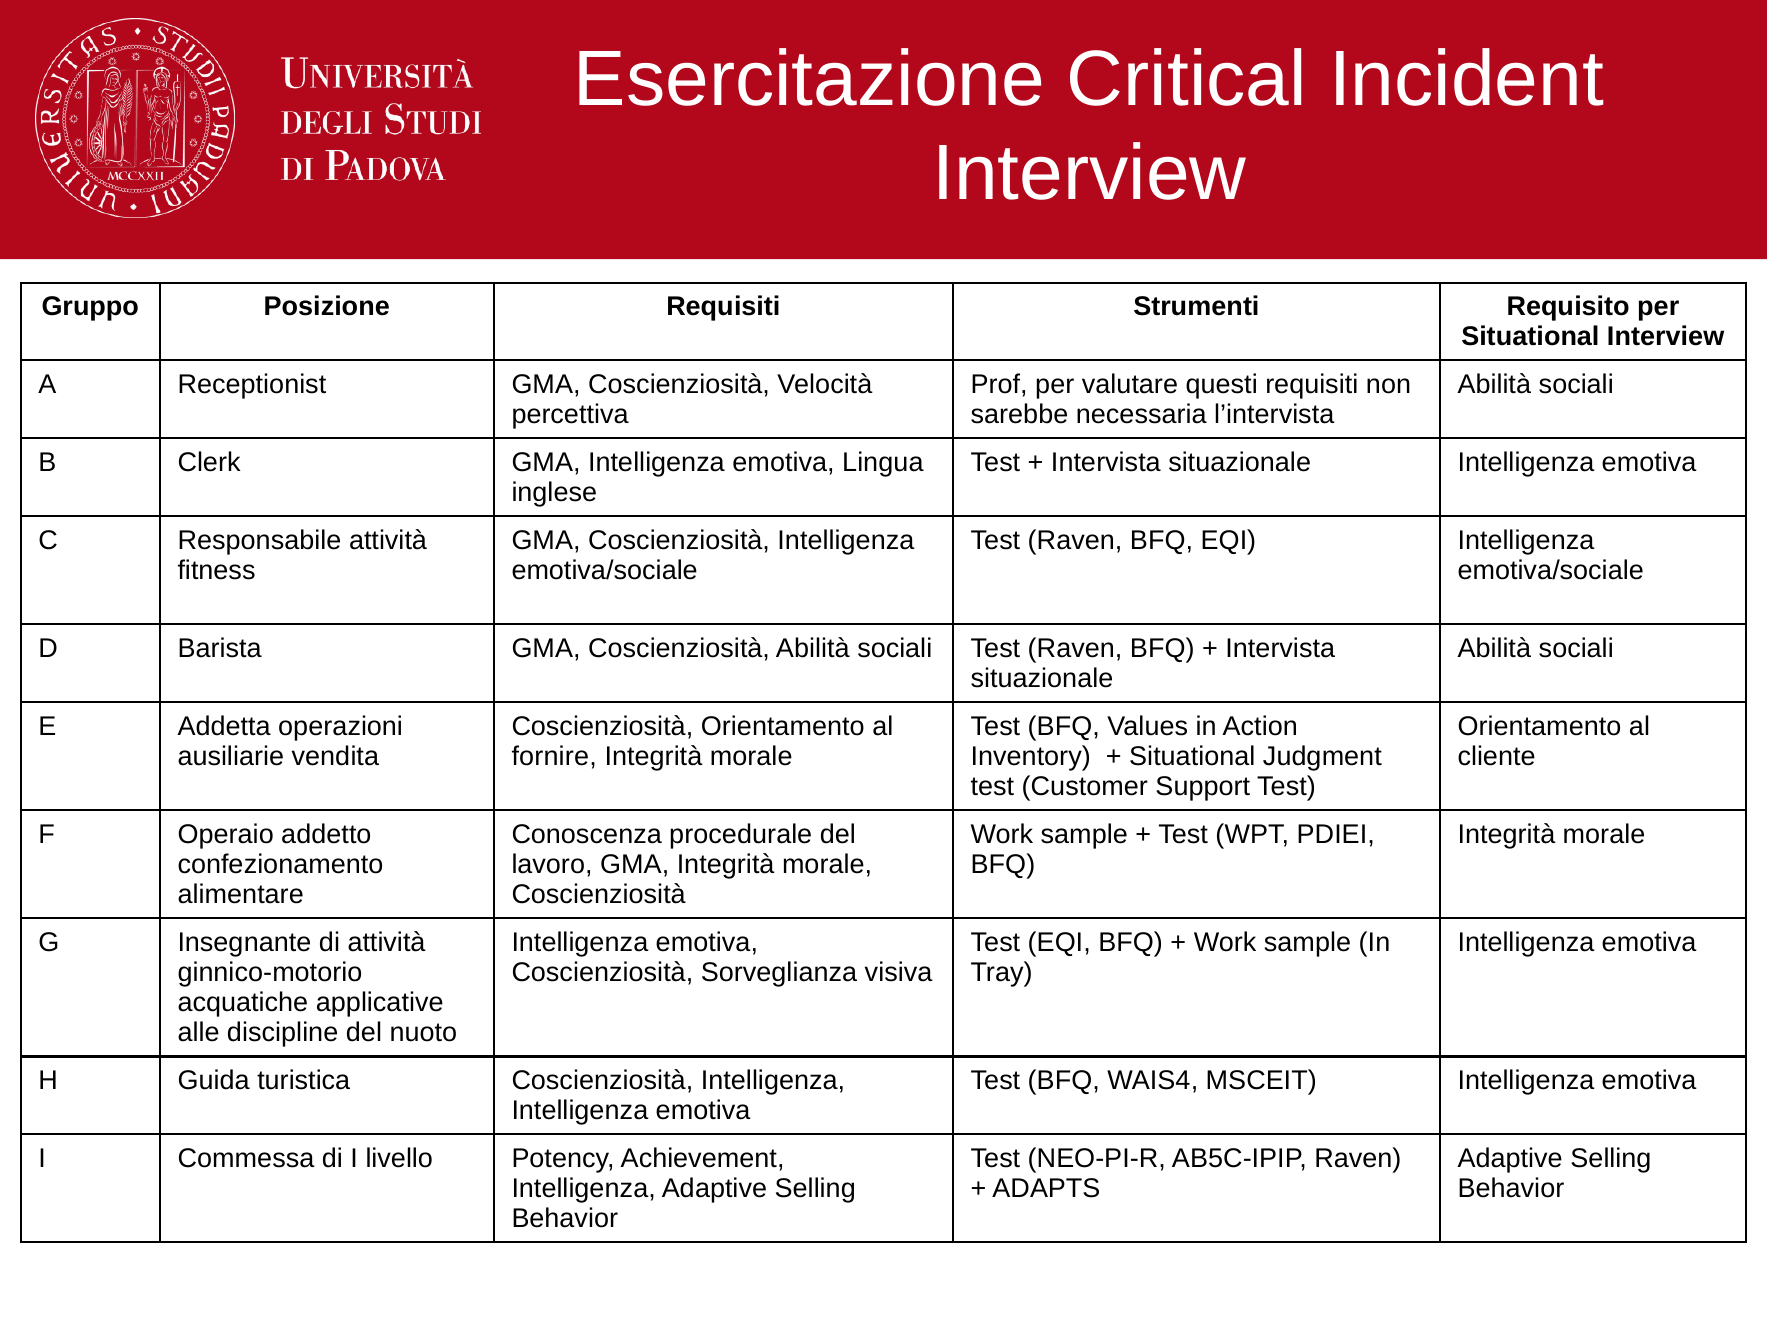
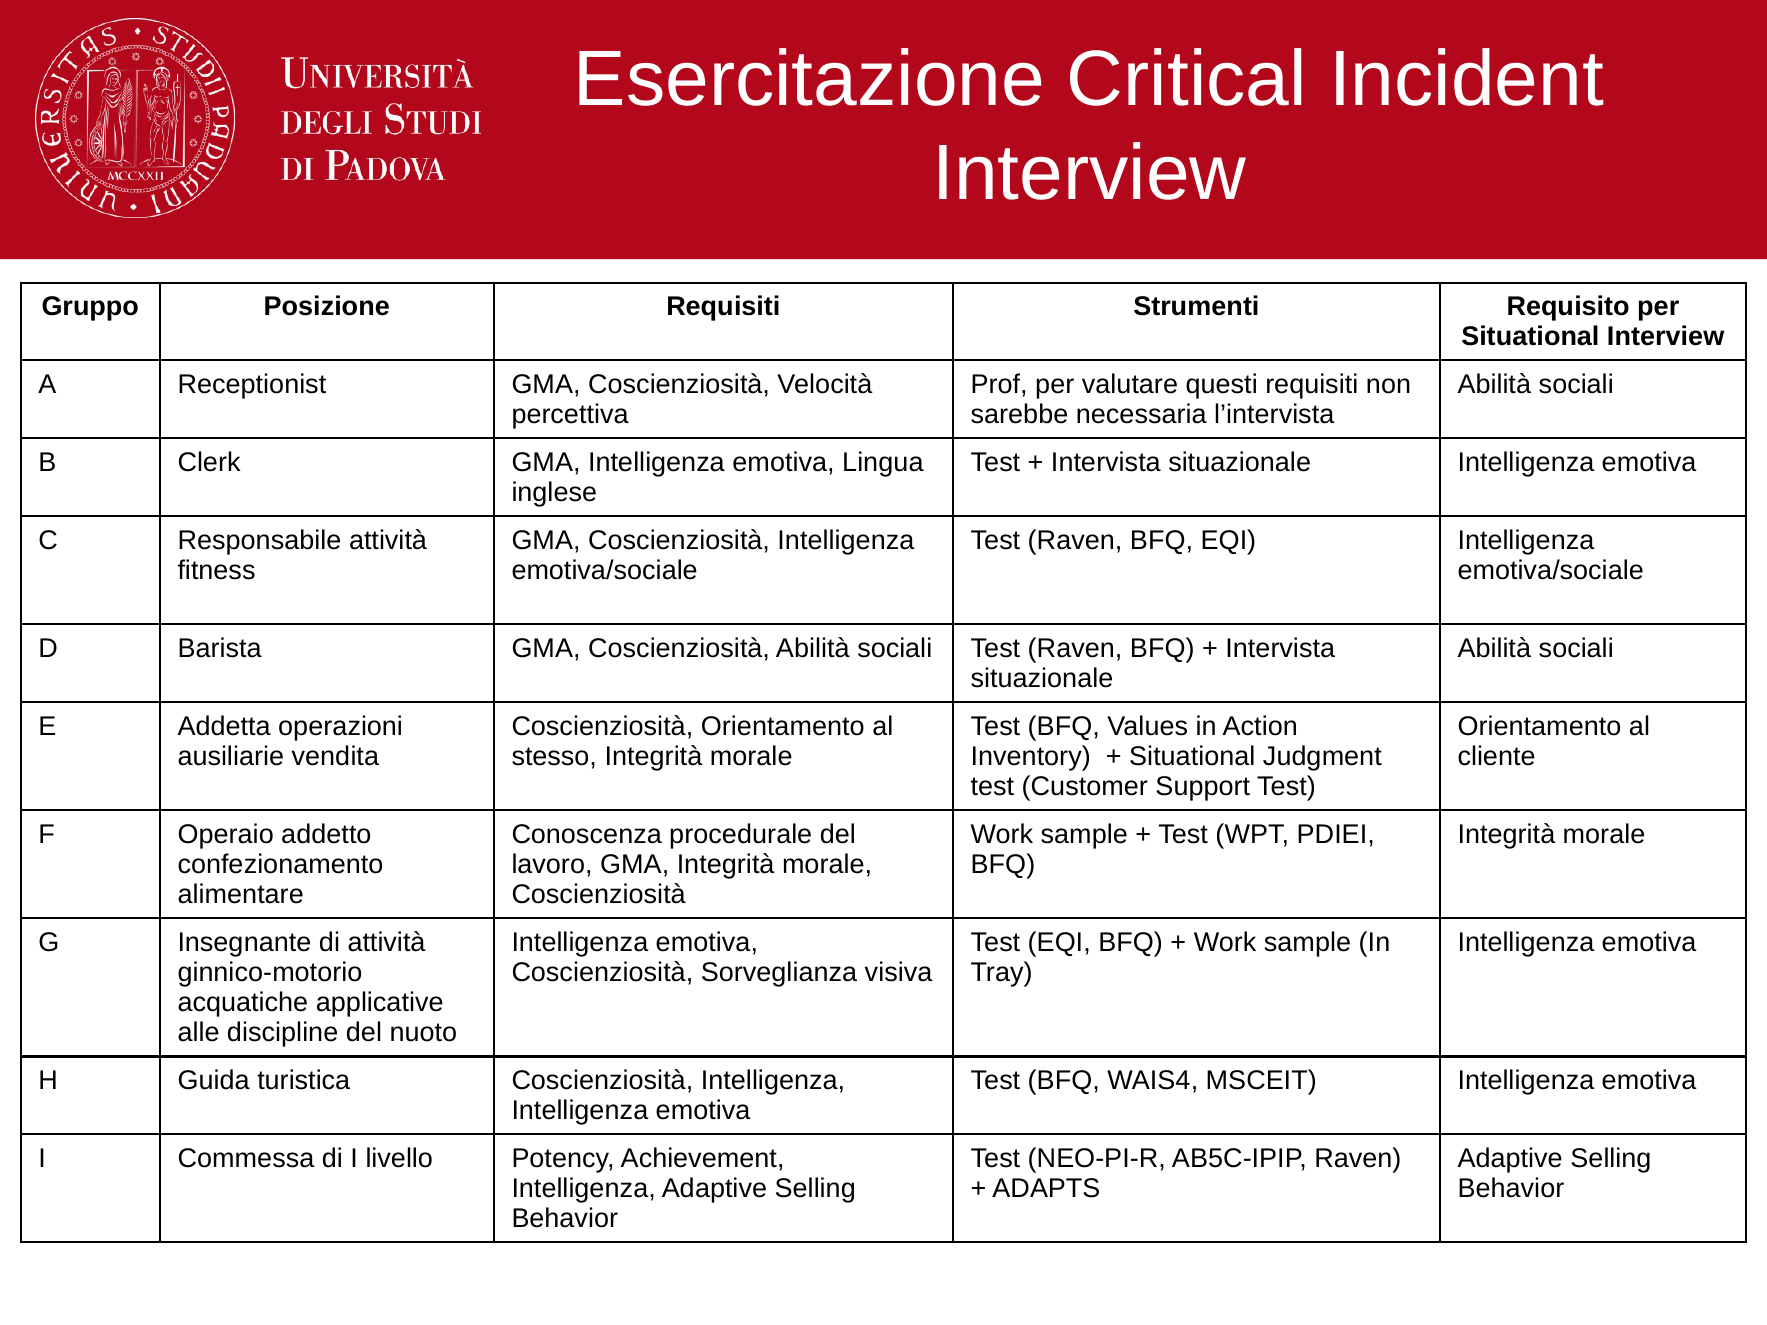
fornire: fornire -> stesso (554, 756)
